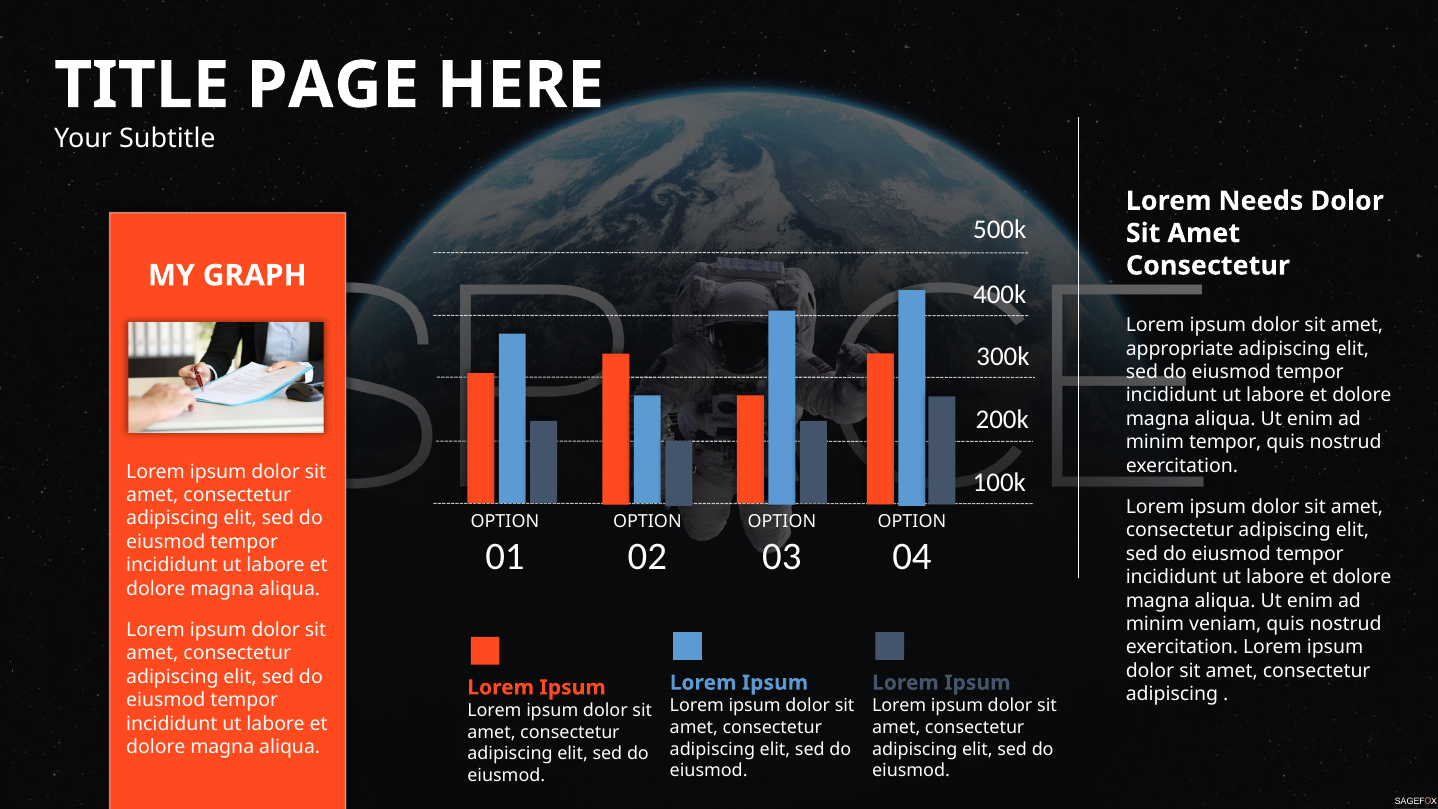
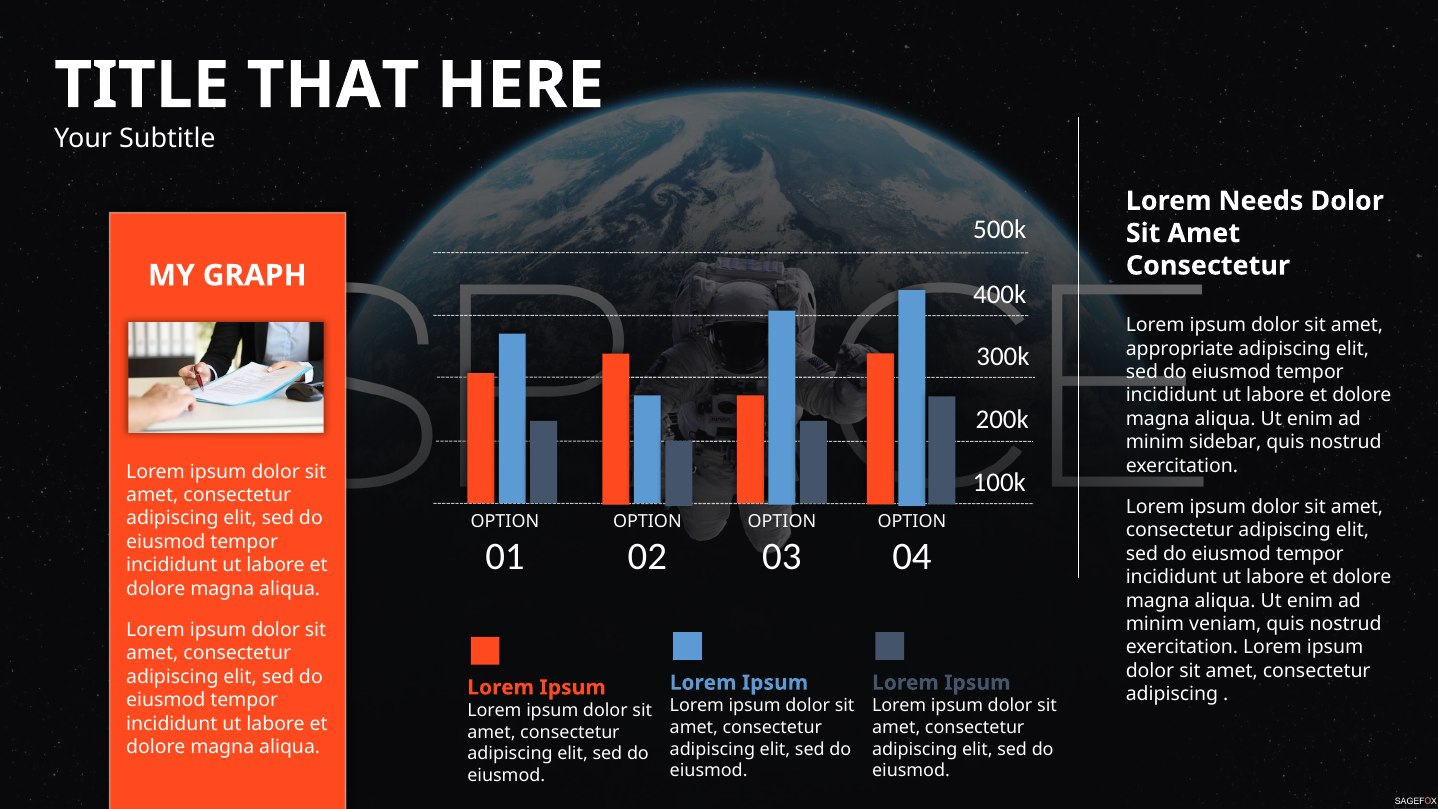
PAGE: PAGE -> THAT (333, 85)
minim tempor: tempor -> sidebar (1225, 442)
